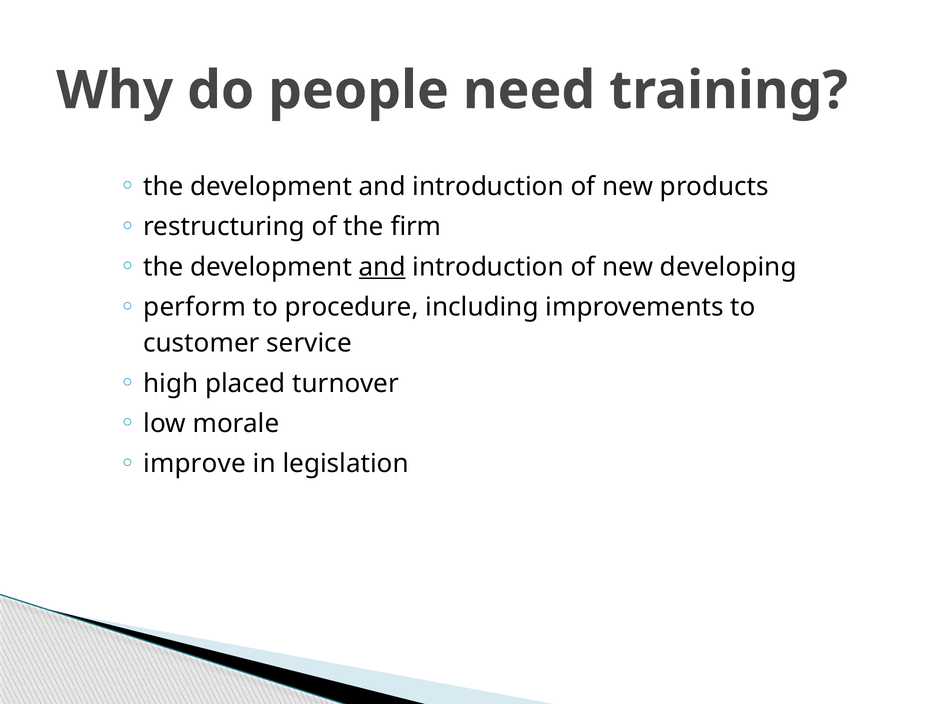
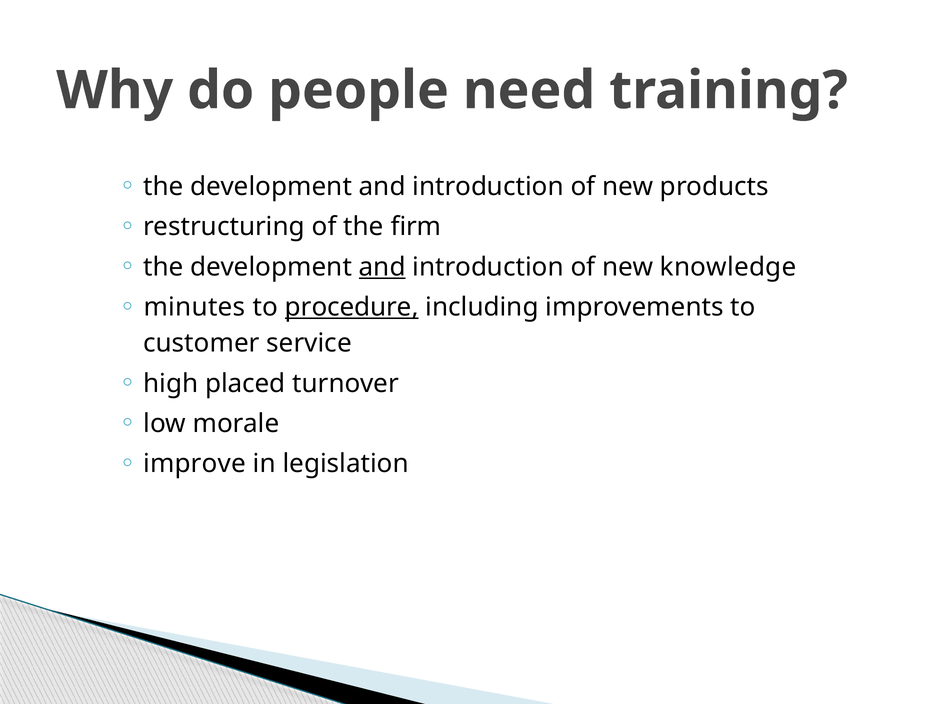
developing: developing -> knowledge (728, 267)
perform: perform -> minutes (195, 307)
procedure underline: none -> present (352, 307)
